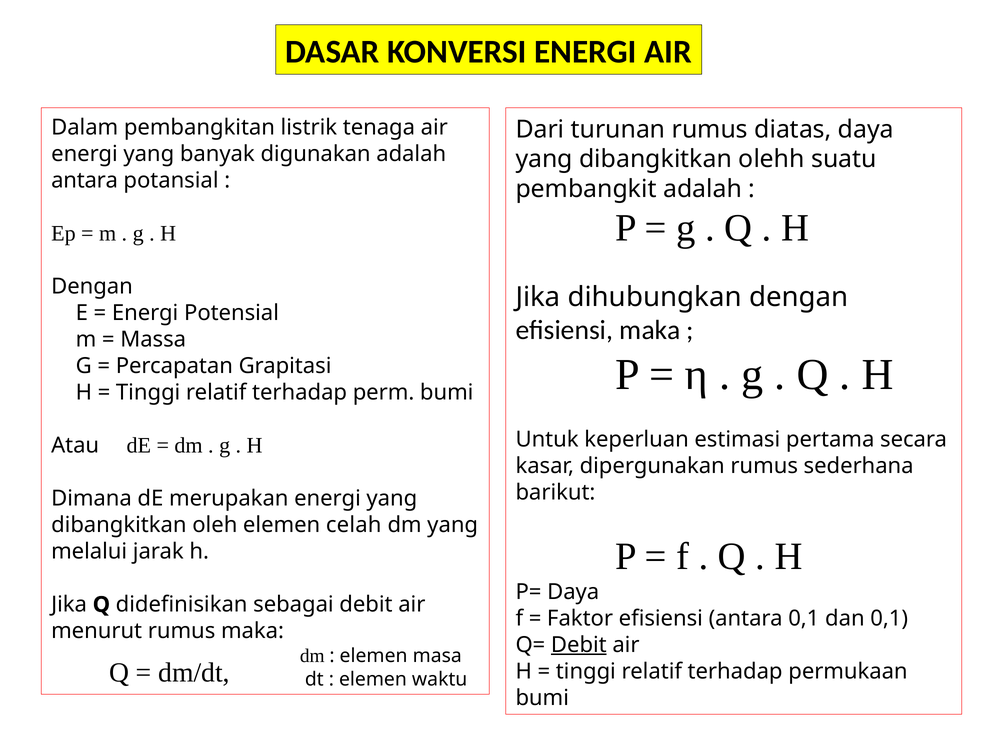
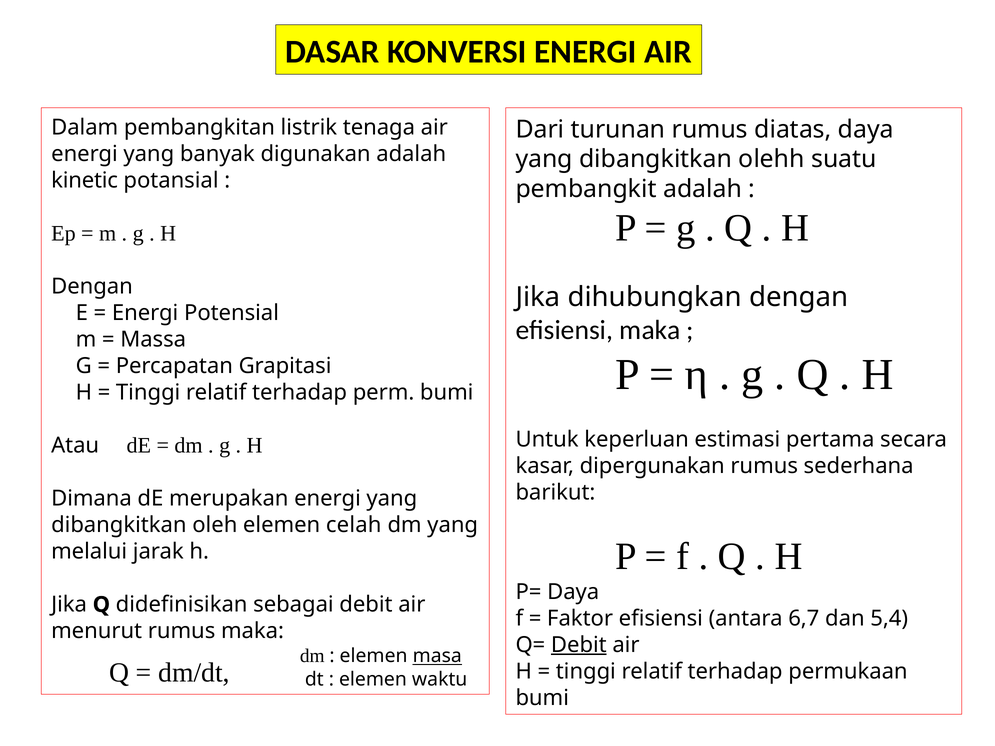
antara: antara -> kinetic (85, 181)
antara 0,1: 0,1 -> 6,7 (804, 619)
dan 0,1: 0,1 -> 5,4 (889, 619)
masa underline: none -> present (437, 656)
